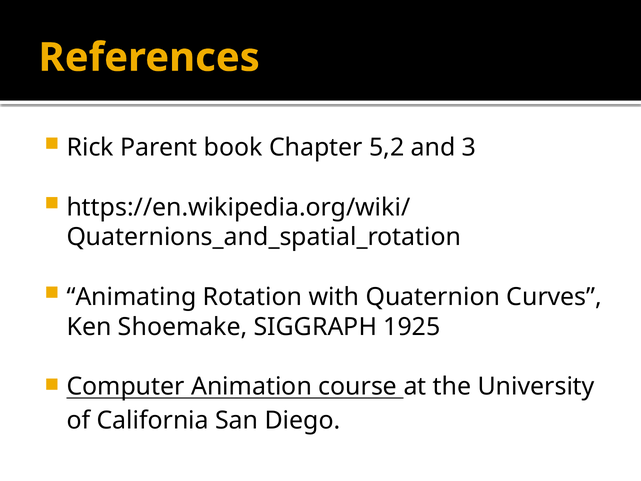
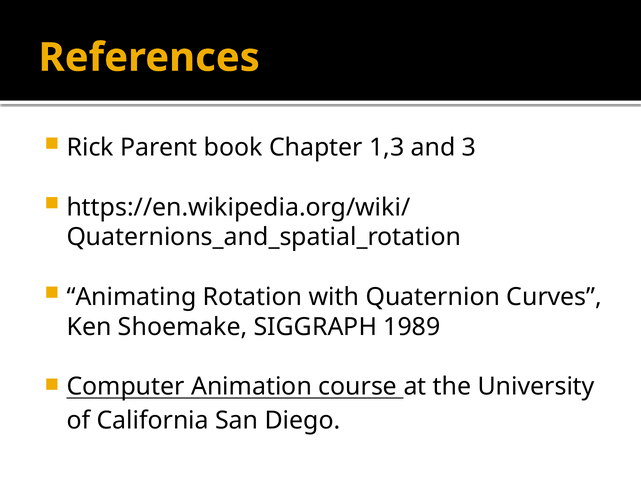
5,2: 5,2 -> 1,3 (387, 148)
1925: 1925 -> 1989 (412, 327)
